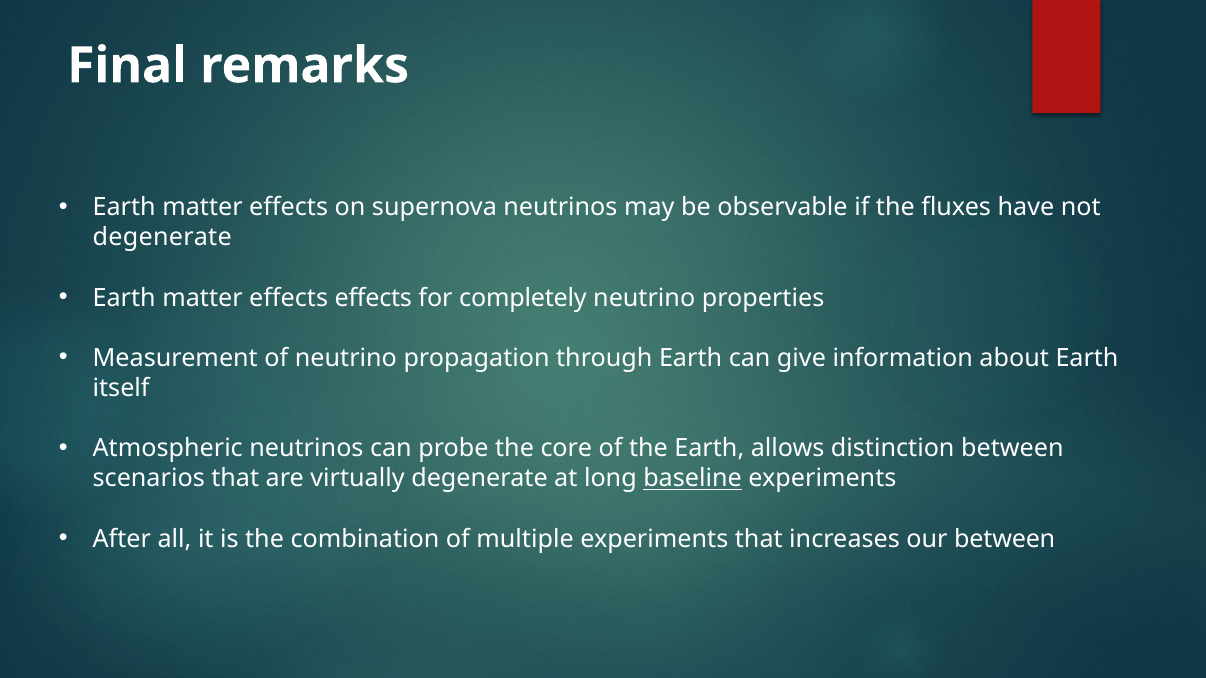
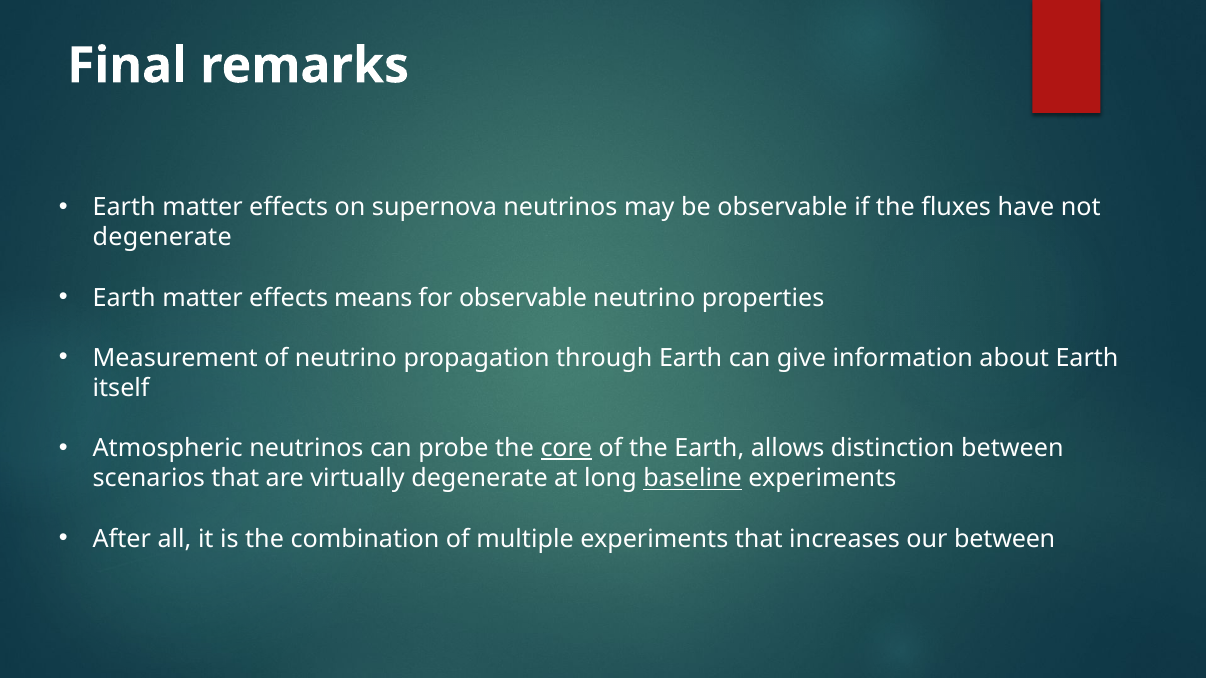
effects effects: effects -> means (373, 298)
for completely: completely -> observable (523, 298)
core underline: none -> present (566, 449)
